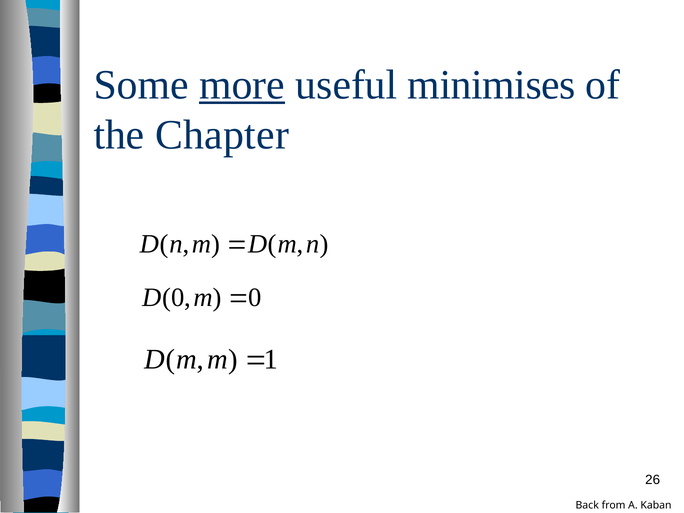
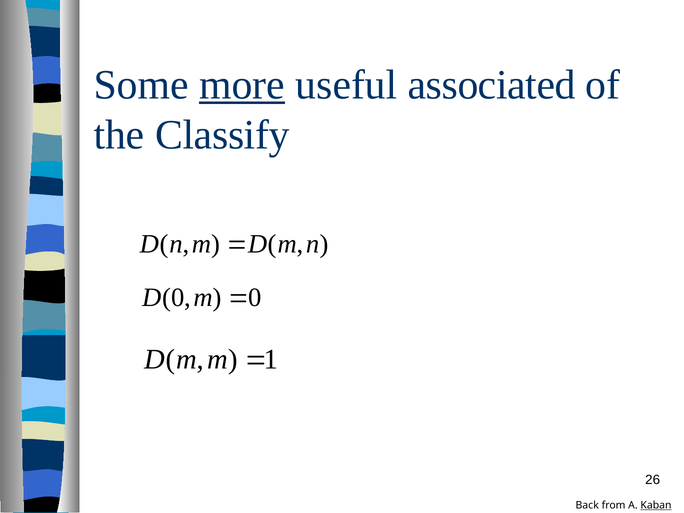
minimises: minimises -> associated (492, 85)
Chapter: Chapter -> Classify (222, 135)
Kaban underline: none -> present (656, 505)
